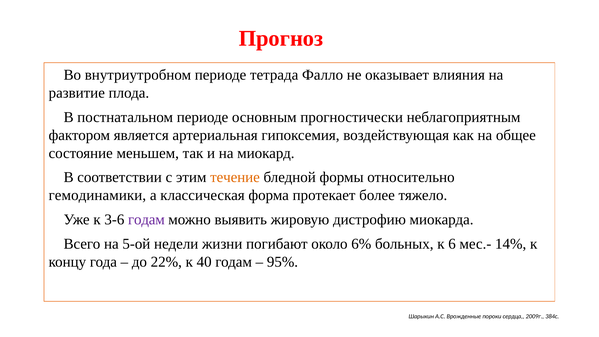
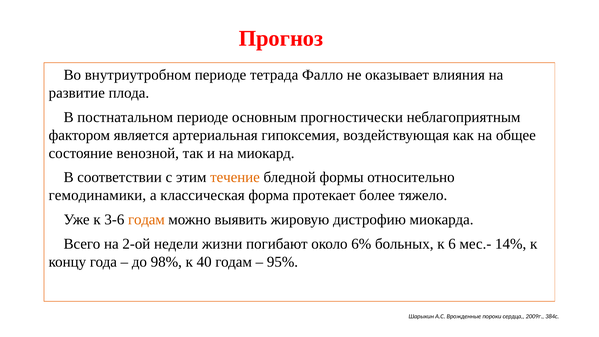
меньшем: меньшем -> венозной (148, 153)
годам colour: purple -> orange (146, 220)
5-ой: 5-ой -> 2-ой (136, 244)
22%: 22% -> 98% (166, 262)
